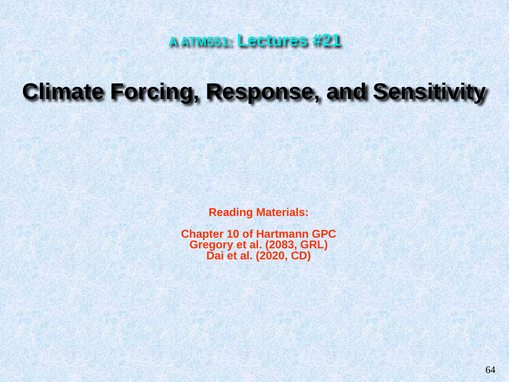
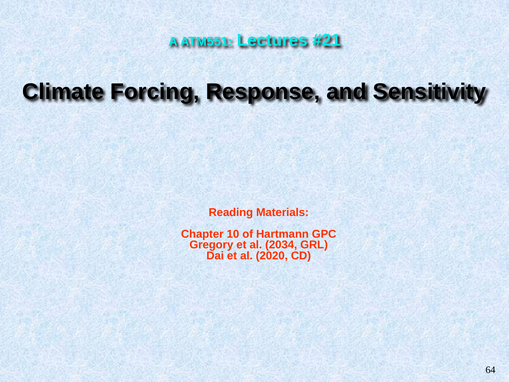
2083: 2083 -> 2034 (281, 245)
